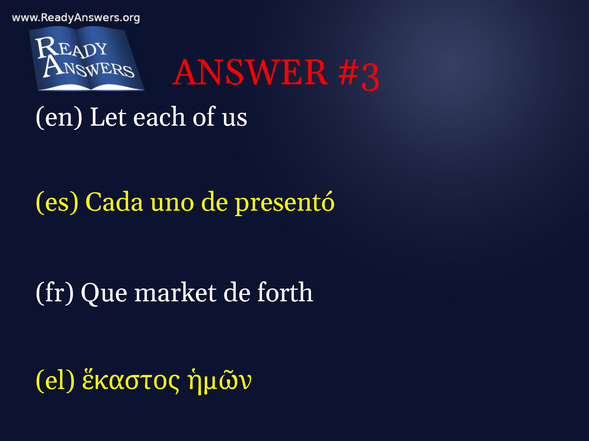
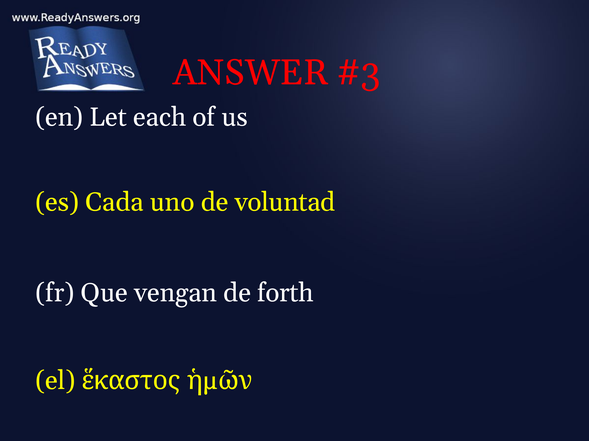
presentó: presentó -> voluntad (285, 203)
market: market -> vengan (176, 293)
